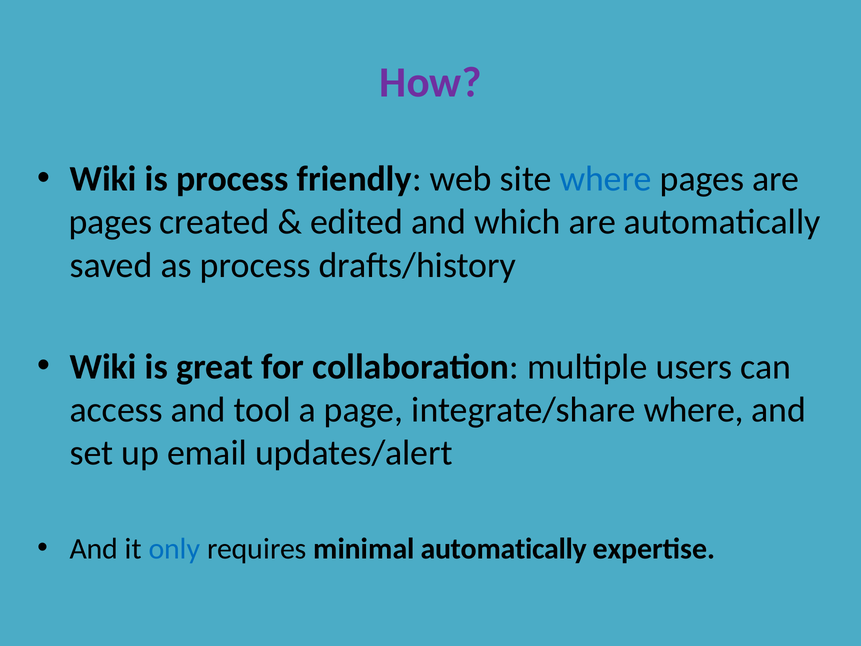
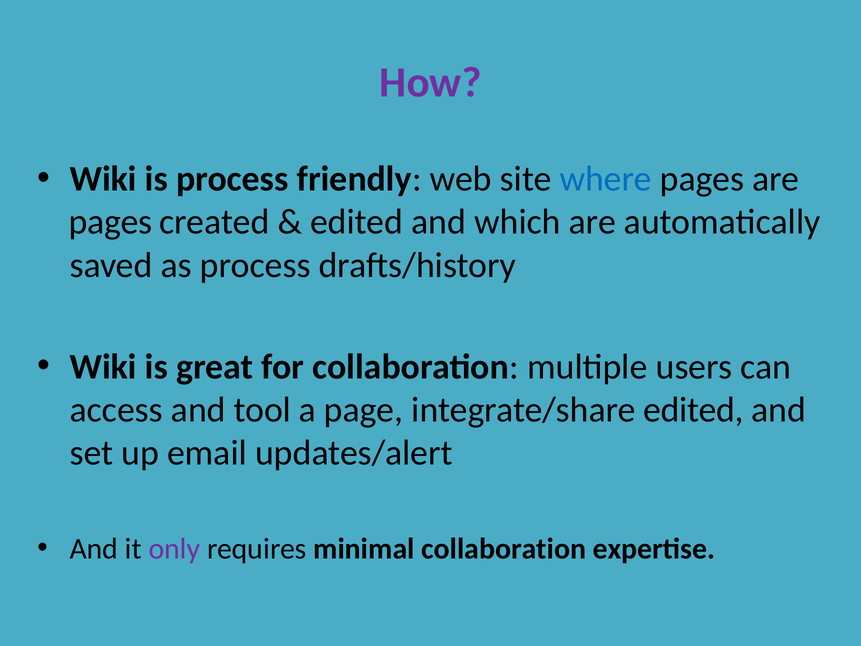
integrate/share where: where -> edited (694, 410)
only colour: blue -> purple (174, 549)
minimal automatically: automatically -> collaboration (504, 549)
